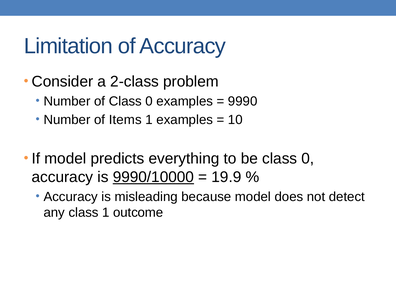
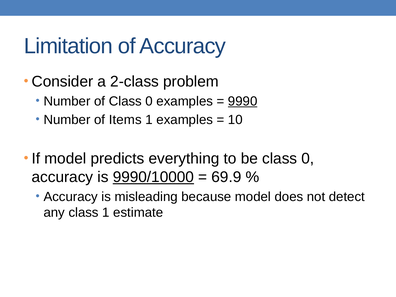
9990 underline: none -> present (243, 101)
19.9: 19.9 -> 69.9 (226, 177)
outcome: outcome -> estimate (138, 213)
